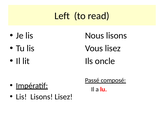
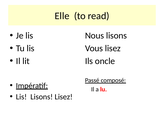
Left: Left -> Elle (62, 16)
